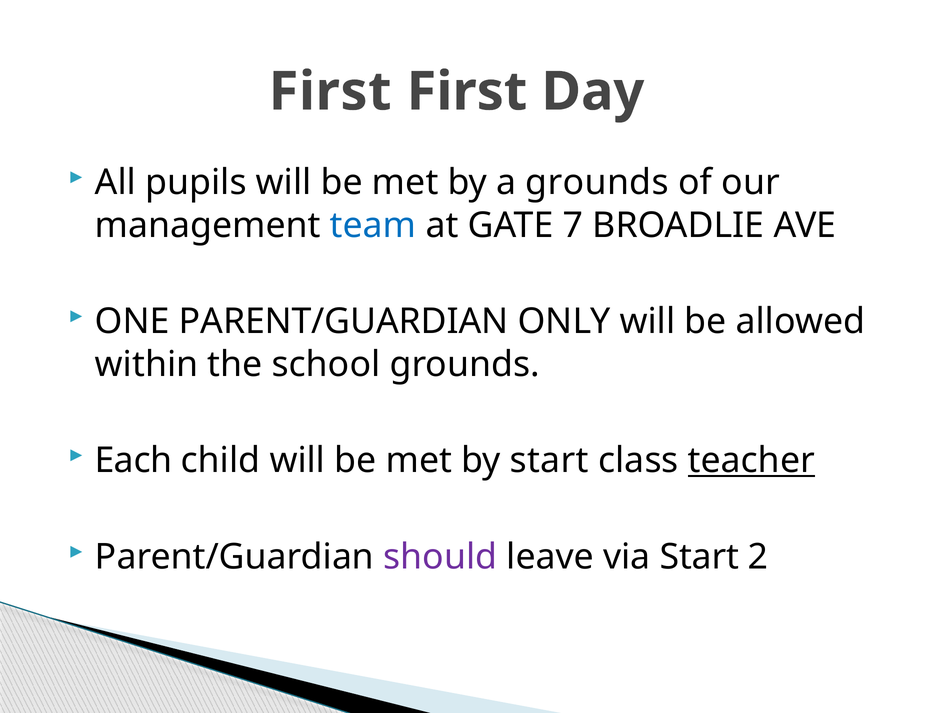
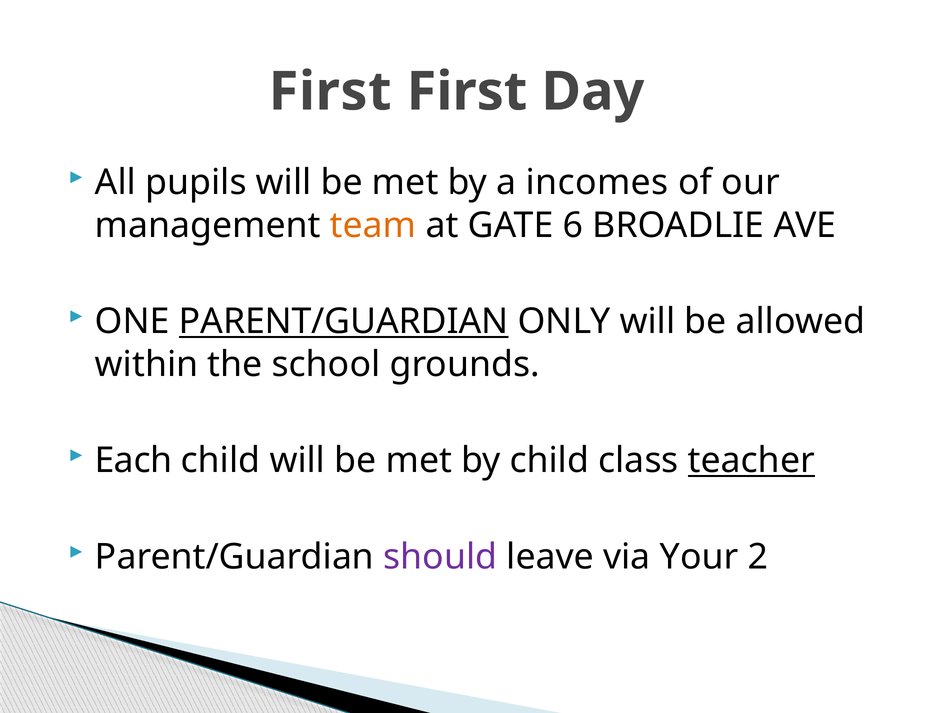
a grounds: grounds -> incomes (597, 183)
team colour: blue -> orange (373, 225)
7: 7 -> 6 (573, 225)
PARENT/GUARDIAN underline: none -> present (344, 322)
by start: start -> child (549, 461)
via Start: Start -> Your (699, 557)
